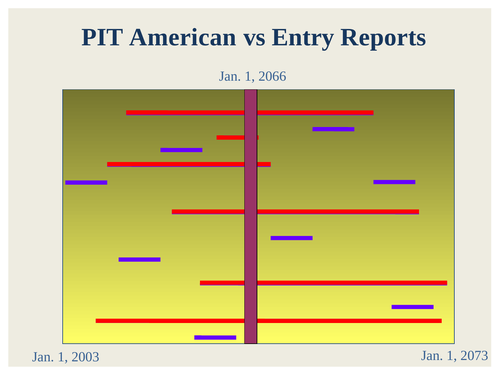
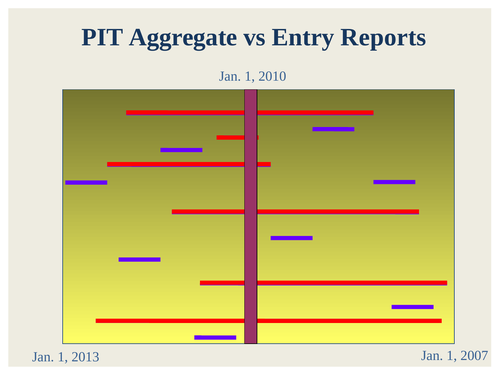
American: American -> Aggregate (183, 37)
2066: 2066 -> 2010 (272, 76)
2073: 2073 -> 2007 (474, 356)
2003: 2003 -> 2013 (85, 357)
